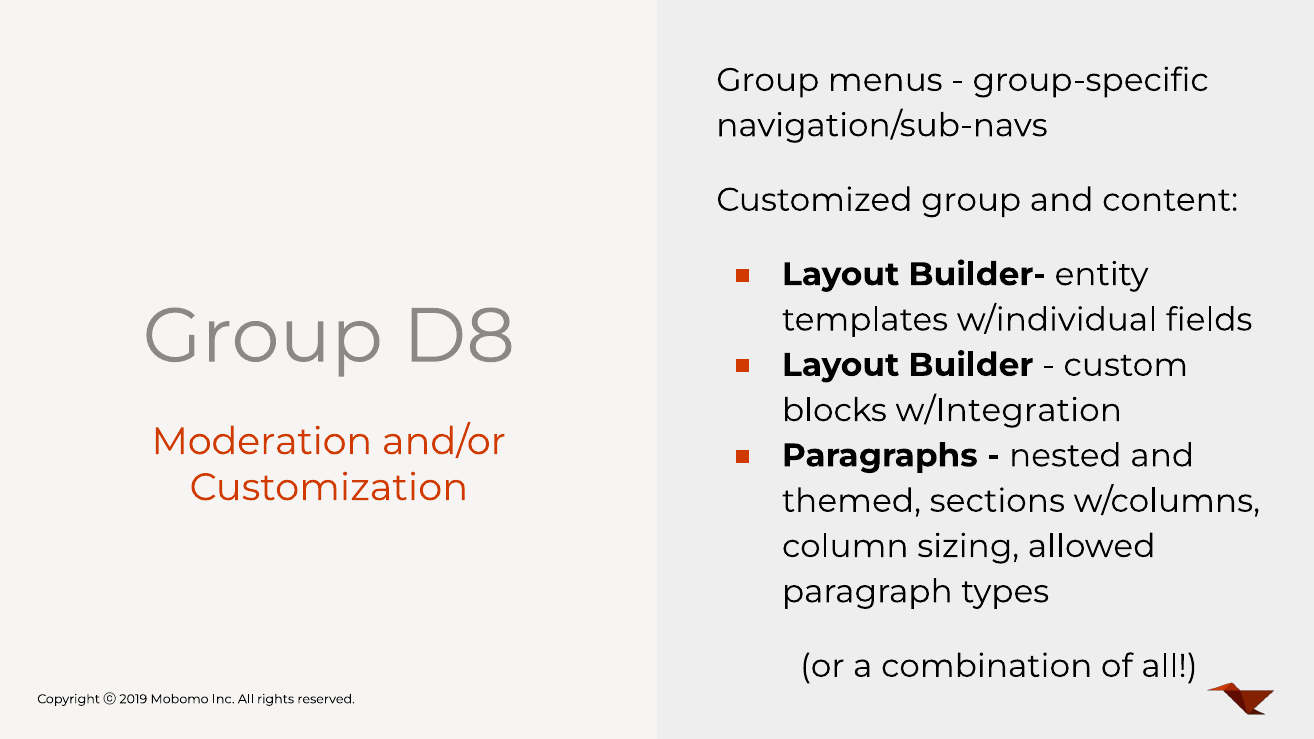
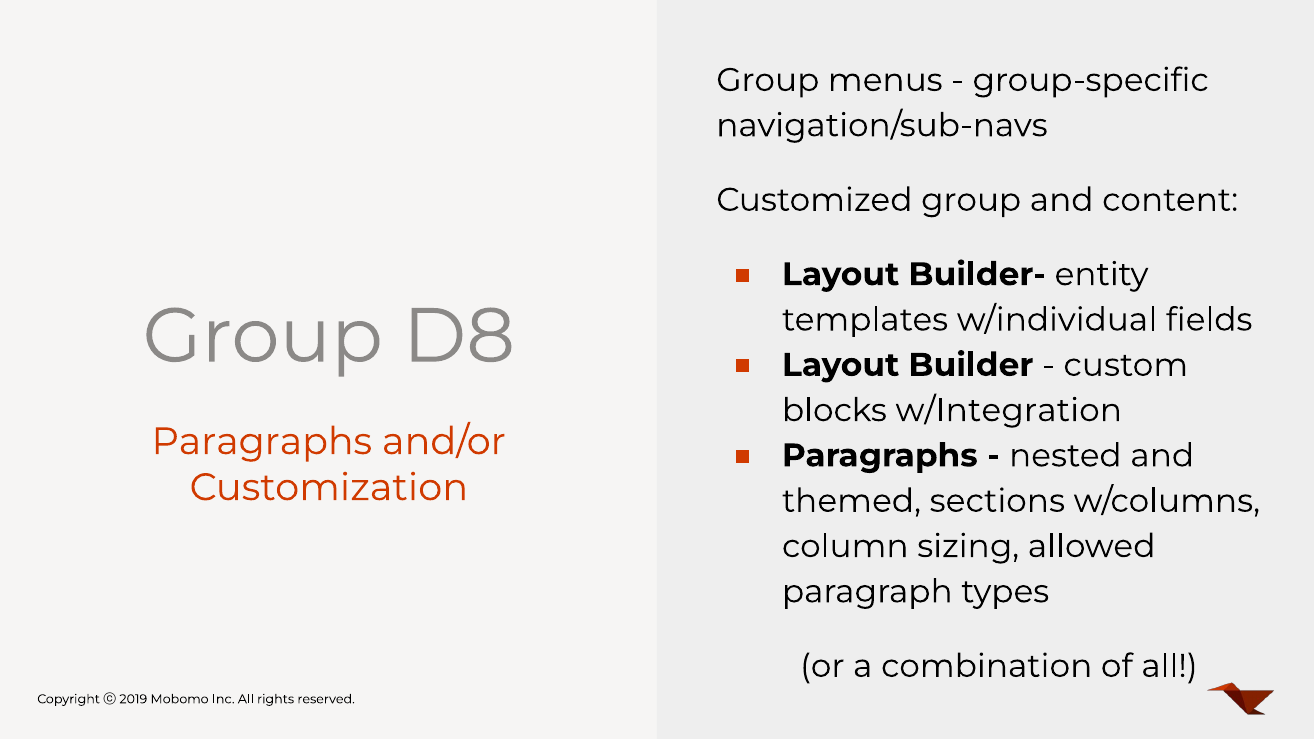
Moderation: Moderation -> Paragraphs (262, 442)
